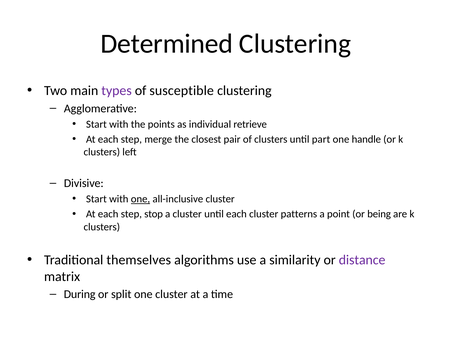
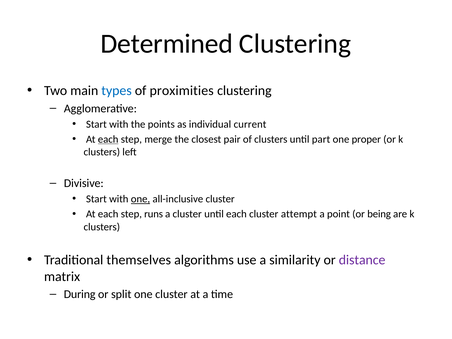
types colour: purple -> blue (117, 91)
susceptible: susceptible -> proximities (182, 91)
retrieve: retrieve -> current (250, 124)
each underline: none -> present (108, 139)
handle: handle -> proper (366, 139)
stop: stop -> runs (154, 214)
patterns: patterns -> attempt (299, 214)
